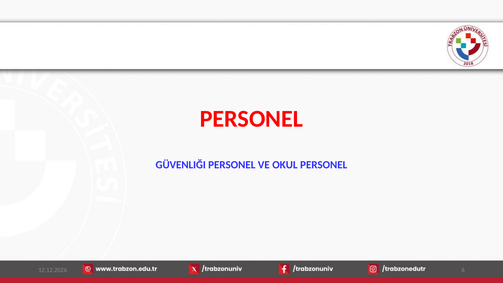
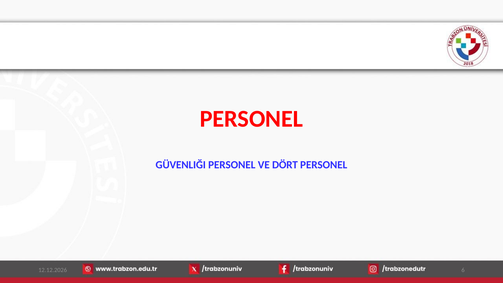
OKUL: OKUL -> DÖRT (285, 165)
